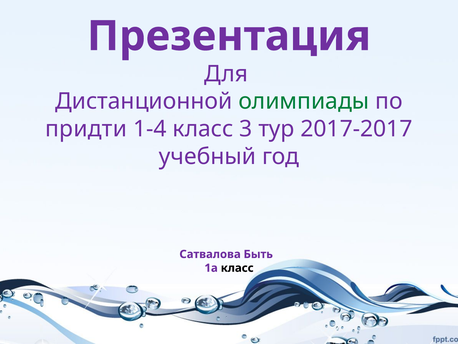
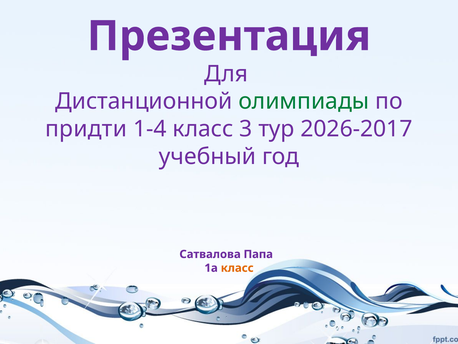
2017-2017: 2017-2017 -> 2026-2017 (356, 129)
Быть: Быть -> Папа (258, 254)
класс colour: black -> orange (237, 268)
